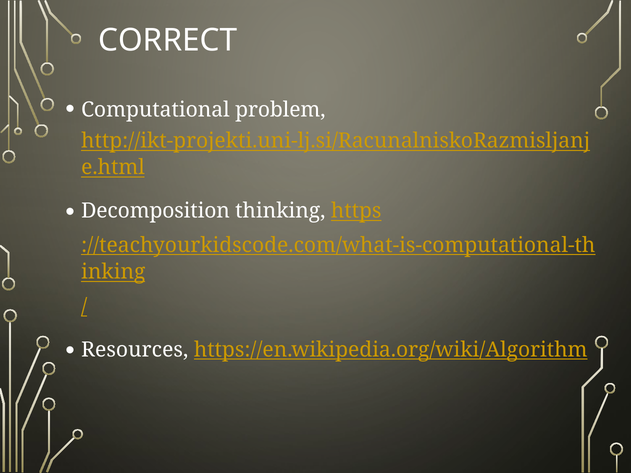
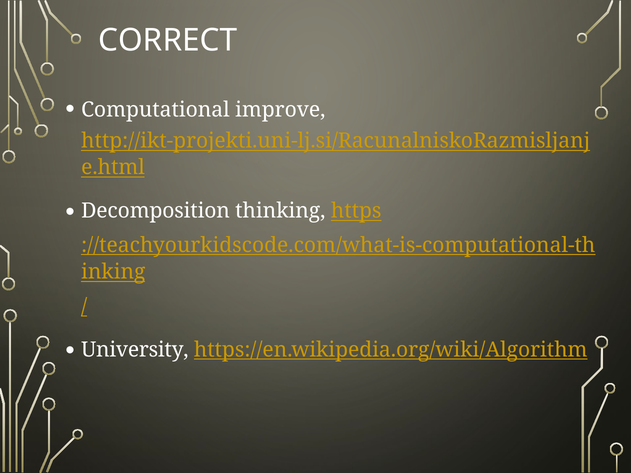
problem: problem -> improve (280, 110)
Resources: Resources -> University (135, 350)
